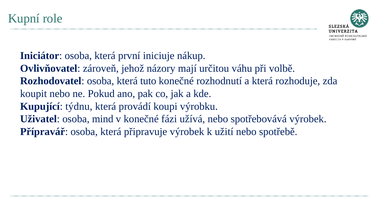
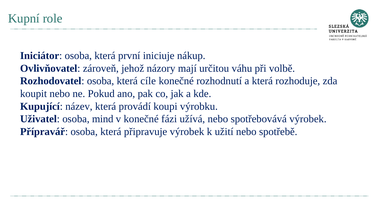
tuto: tuto -> cíle (148, 81)
týdnu: týdnu -> název (79, 106)
